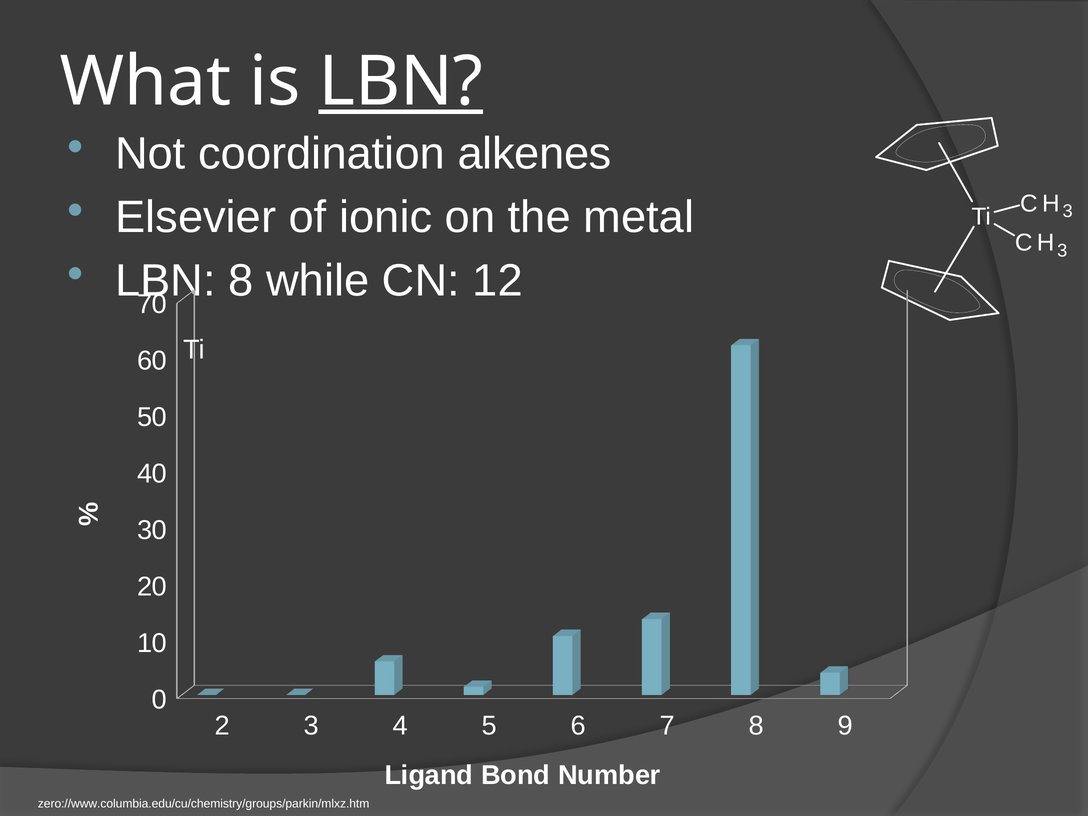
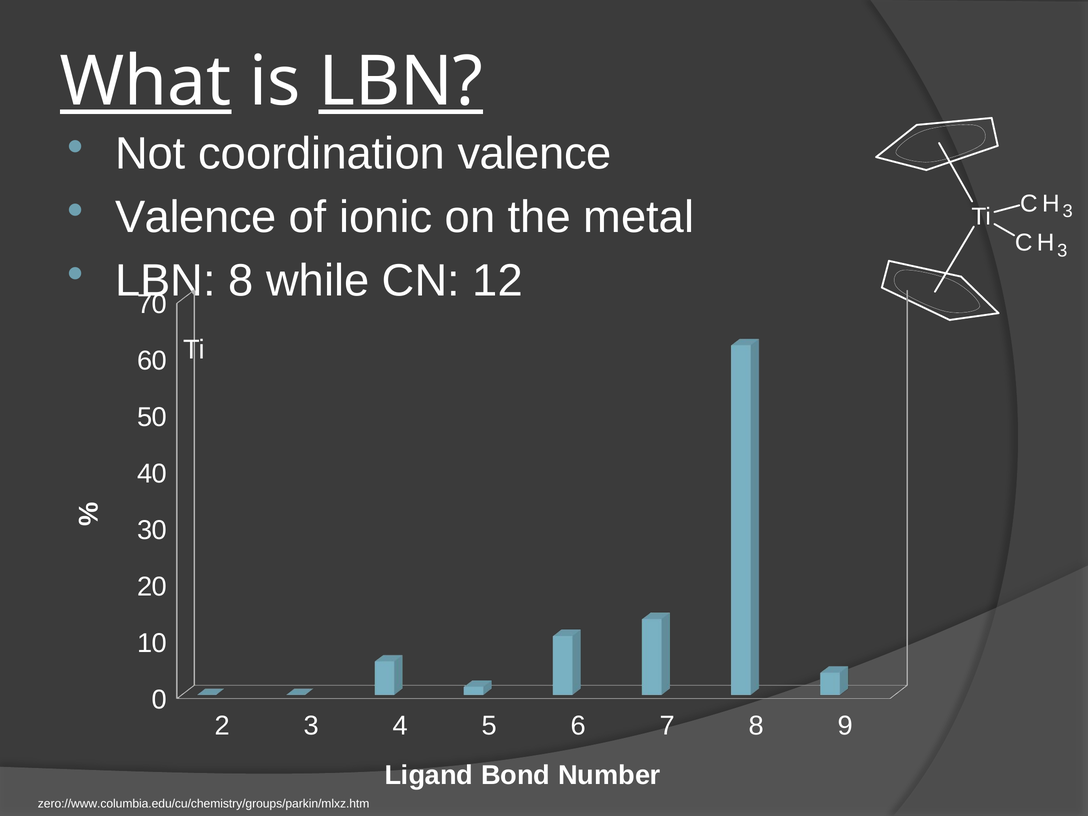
What underline: none -> present (146, 82)
coordination alkenes: alkenes -> valence (535, 154)
Elsevier: Elsevier -> Valence (196, 217)
